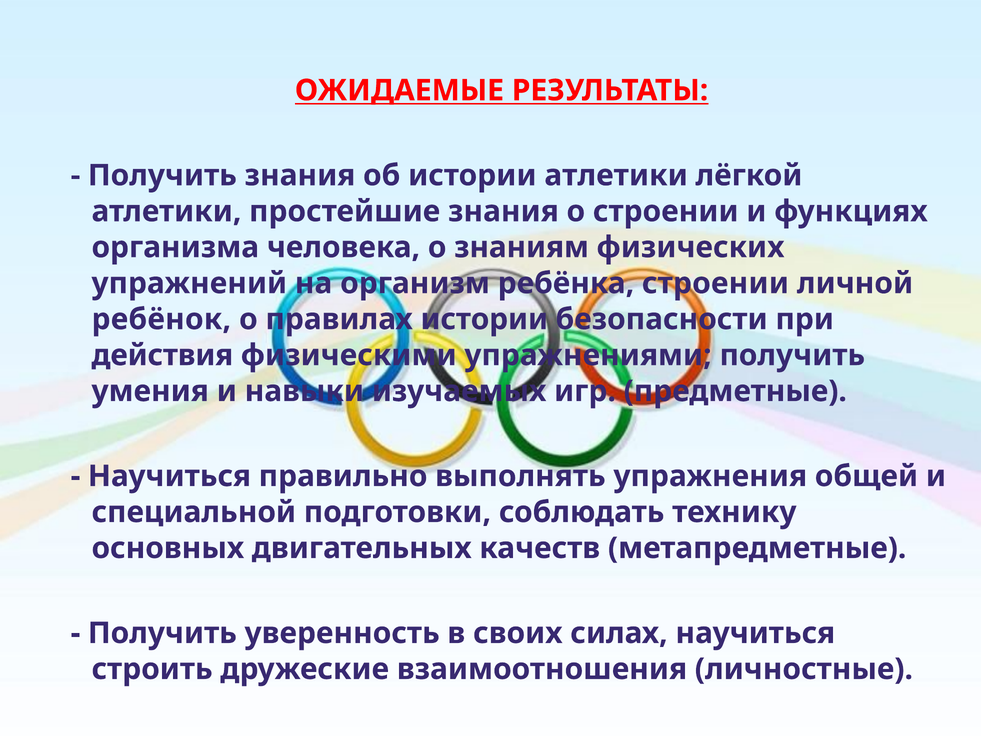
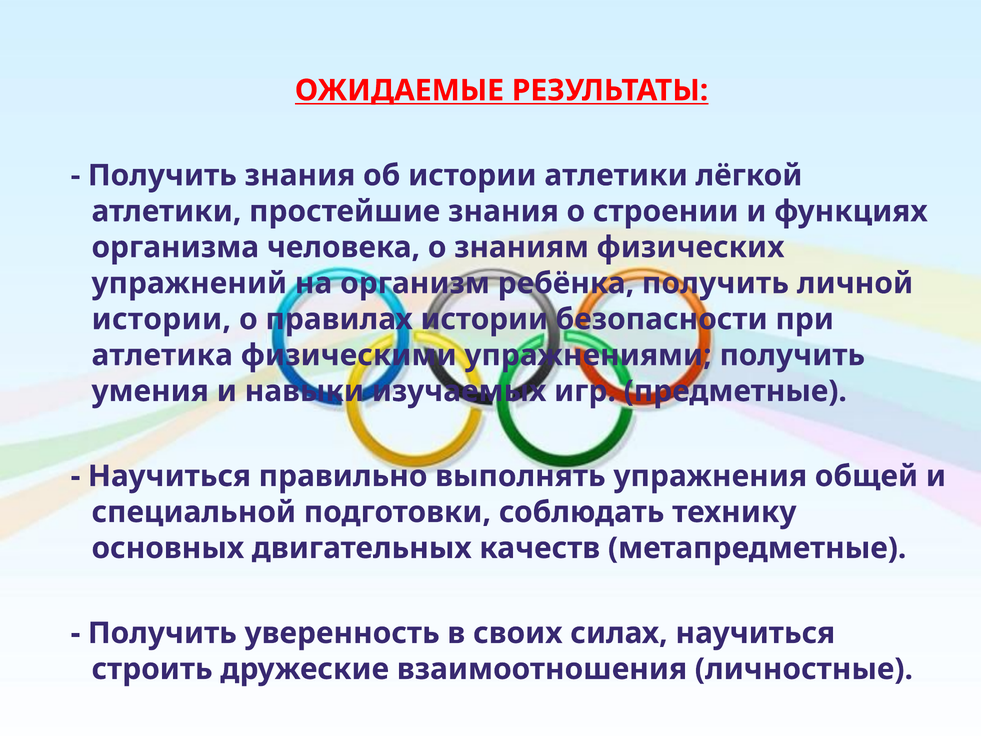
ребёнка строении: строении -> получить (715, 283)
ребёнок: ребёнок -> истории (161, 319)
действия: действия -> атлетика (162, 355)
